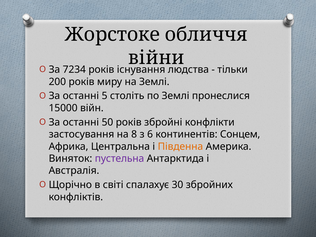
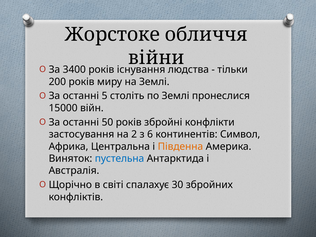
7234: 7234 -> 3400 (74, 70)
8: 8 -> 2 (134, 134)
Сонцем: Сонцем -> Символ (240, 134)
пустельна colour: purple -> blue (119, 159)
